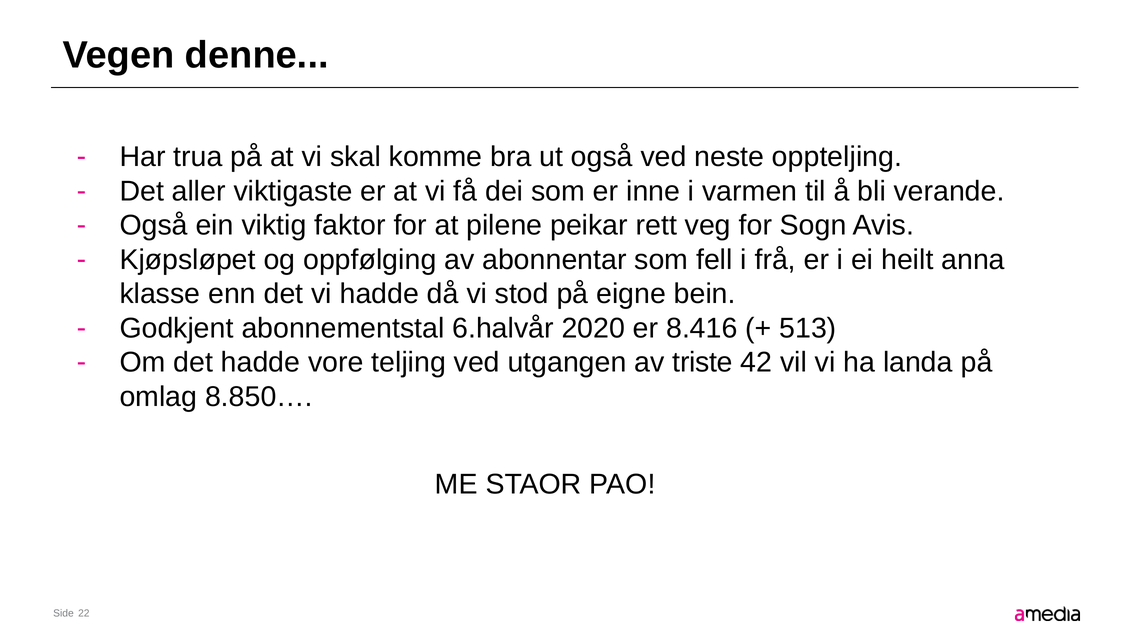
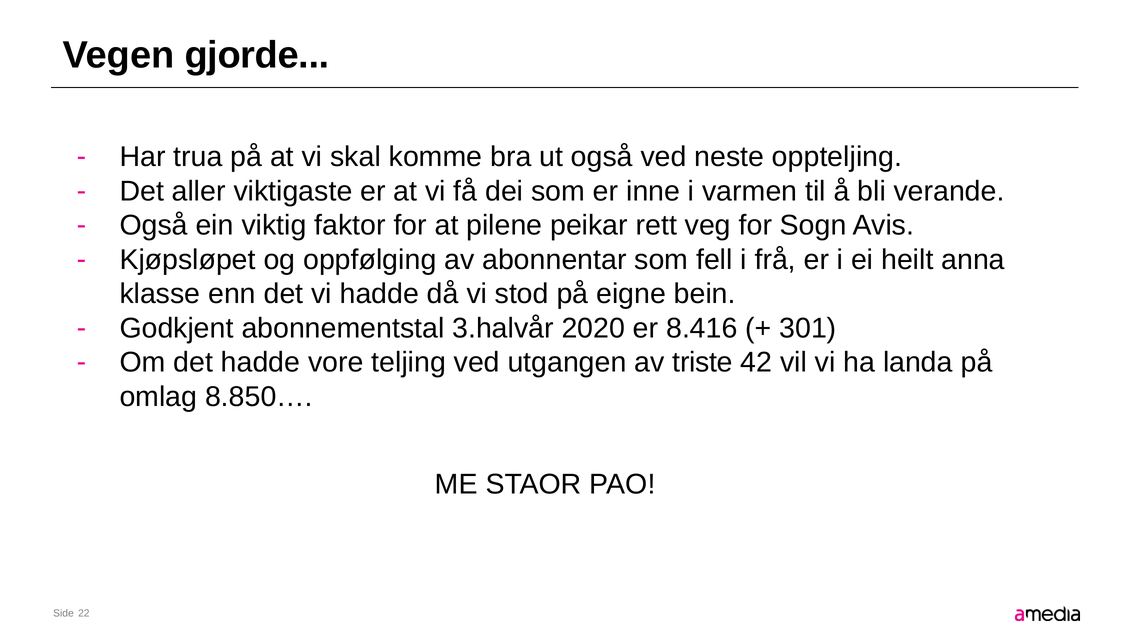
denne: denne -> gjorde (257, 55)
6.halvår: 6.halvår -> 3.halvår (503, 328)
513: 513 -> 301 (808, 328)
